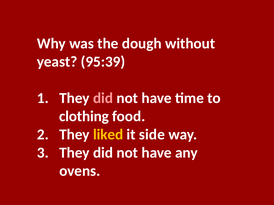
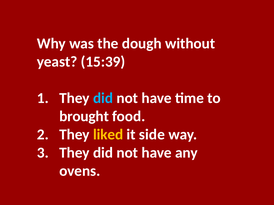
95:39: 95:39 -> 15:39 (103, 62)
did colour: pink -> light blue (103, 98)
clothing: clothing -> brought (84, 117)
